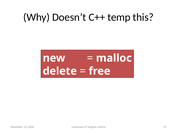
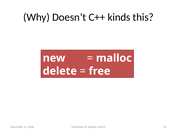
temp: temp -> kinds (119, 17)
